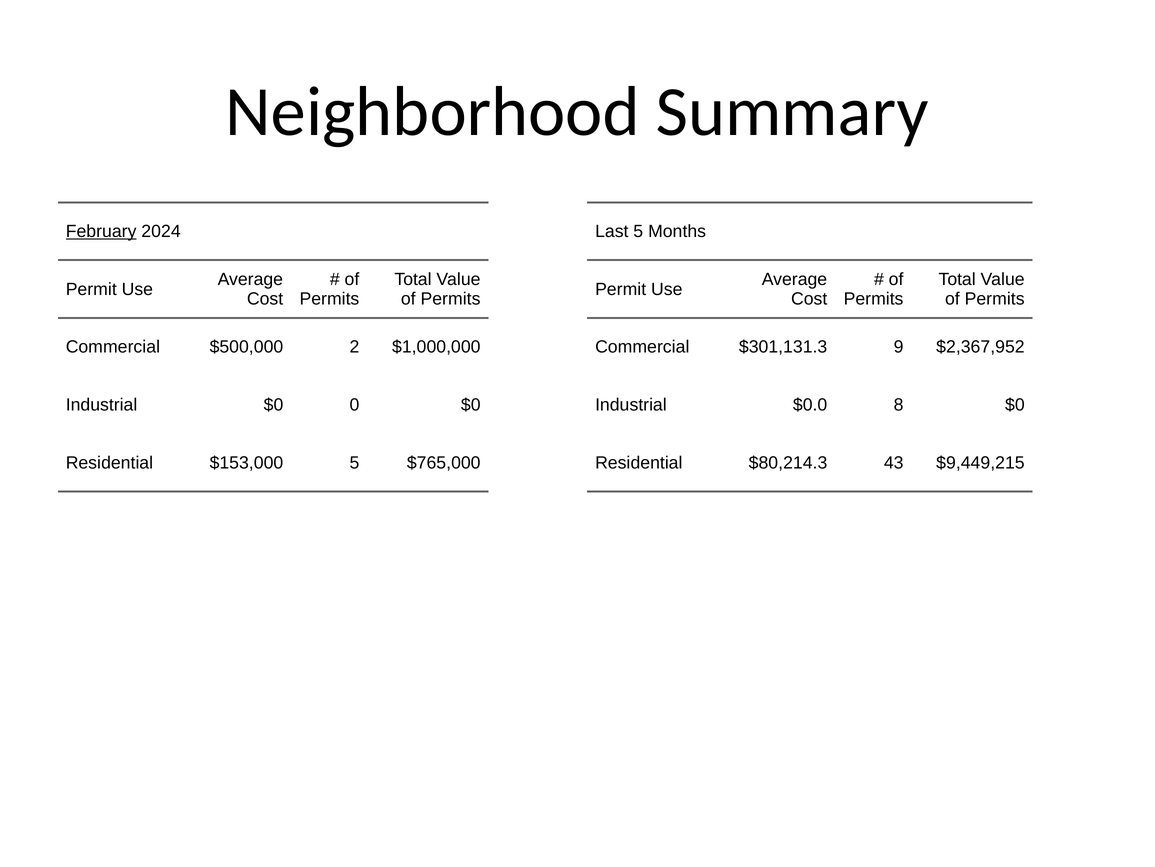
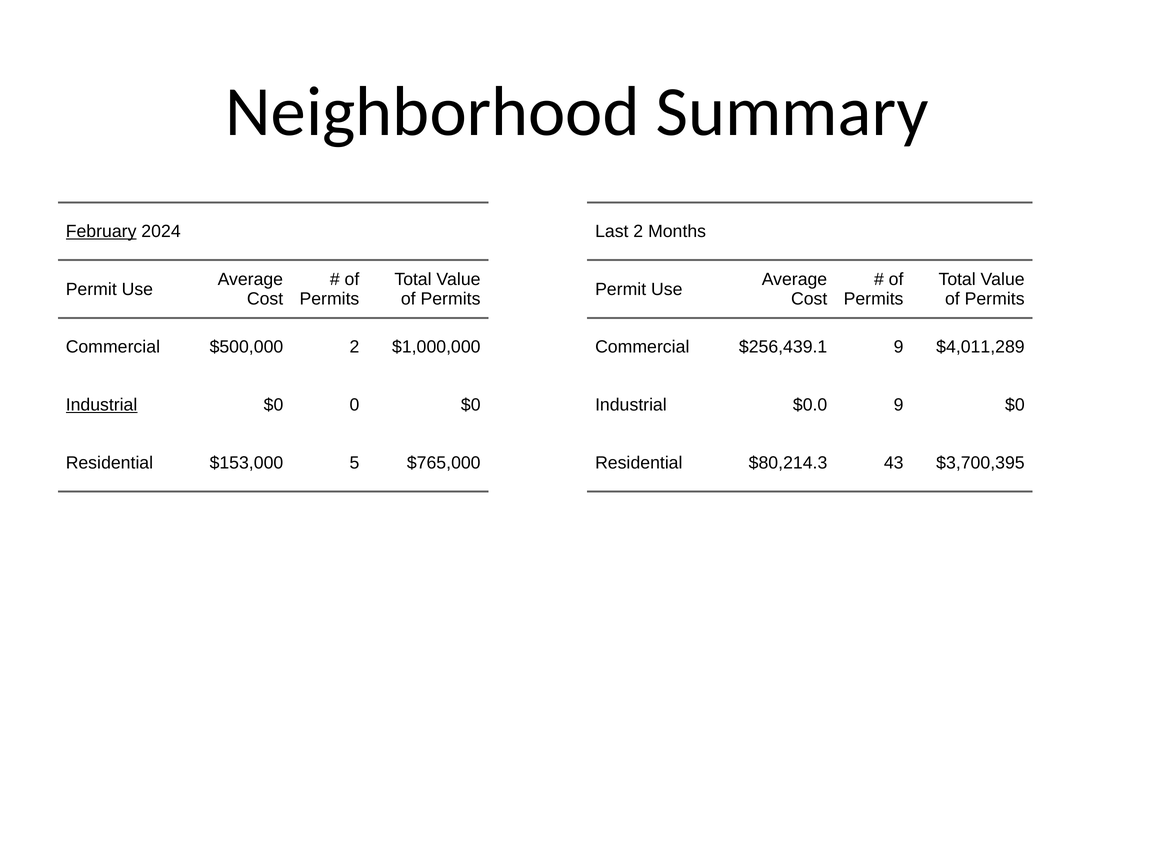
Last 5: 5 -> 2 (638, 231)
$301,131.3: $301,131.3 -> $256,439.1 (783, 347)
$2,367,952: $2,367,952 -> $4,011,289 (980, 347)
Industrial underline: none -> present (102, 405)
$0.0 8: 8 -> 9 (899, 405)
$9,449,215: $9,449,215 -> $3,700,395 (980, 462)
